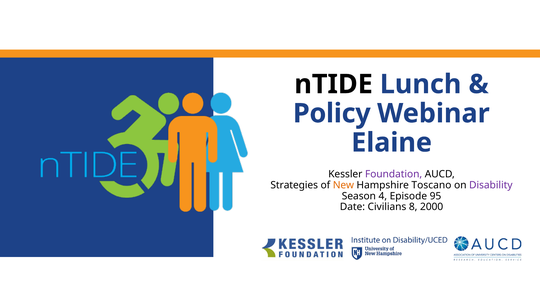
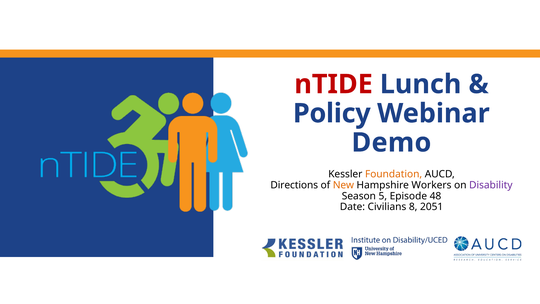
nTIDE colour: black -> red (334, 84)
Elaine: Elaine -> Demo (391, 143)
Foundation colour: purple -> orange (394, 174)
Strategies: Strategies -> Directions (294, 185)
Toscano: Toscano -> Workers (431, 185)
4: 4 -> 5 (383, 196)
95: 95 -> 48 (435, 196)
2000: 2000 -> 2051 (432, 207)
